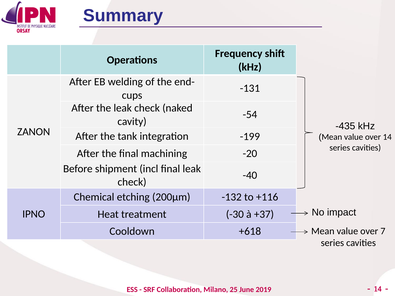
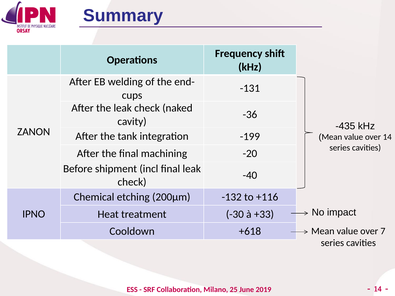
-54: -54 -> -36 (250, 115)
+37: +37 -> +33 (264, 214)
